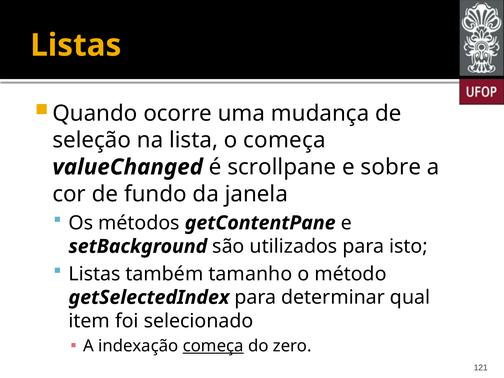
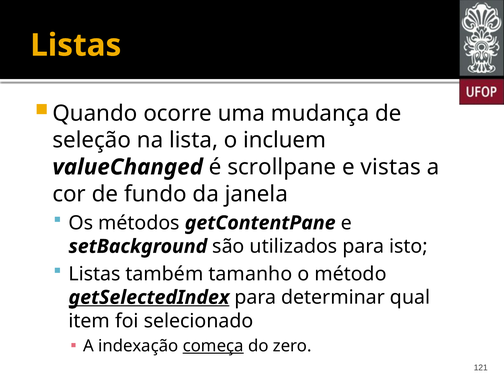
o começa: começa -> incluem (285, 140)
sobre: sobre -> vistas (391, 167)
getSelectedIndex underline: none -> present (149, 297)
